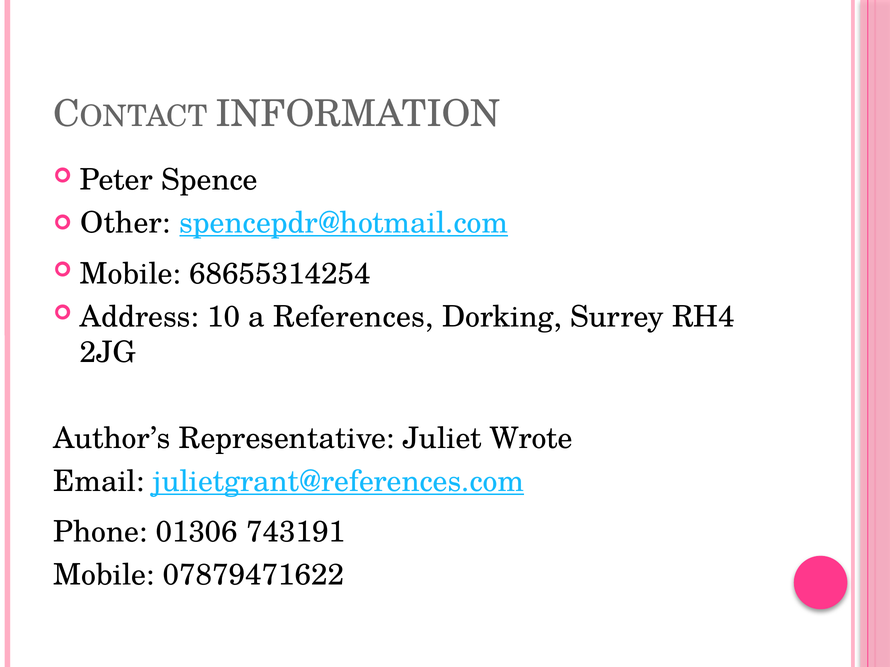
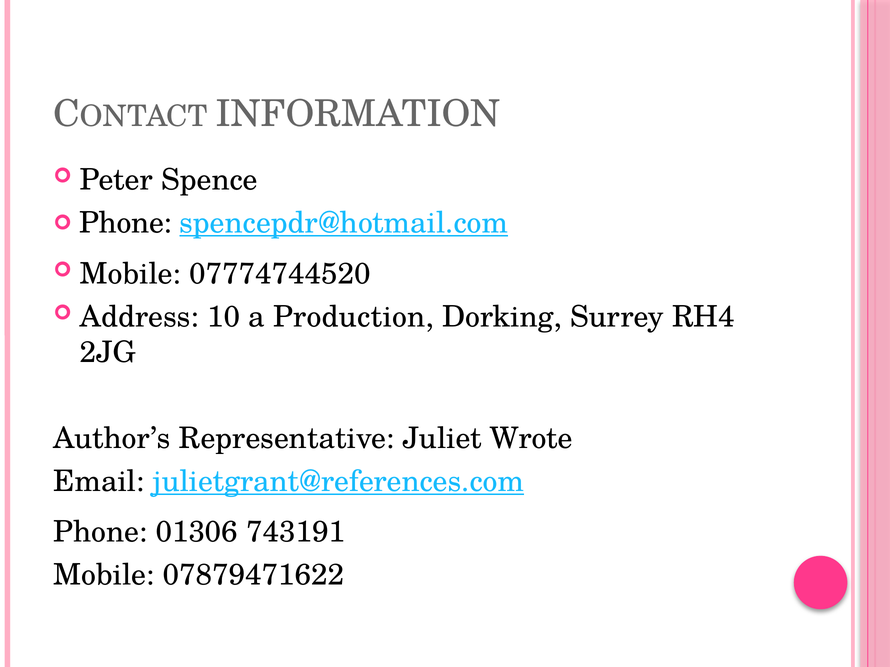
Other: Other -> Phone (126, 223)
68655314254: 68655314254 -> 07774744520 (280, 274)
References: References -> Production (353, 317)
